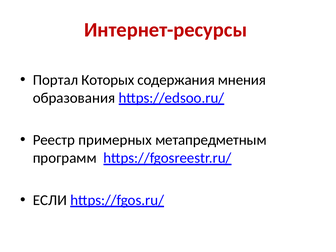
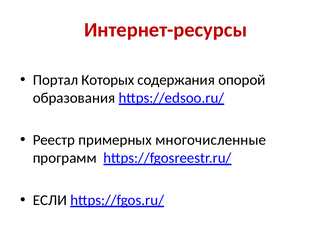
мнения: мнения -> опорой (242, 80)
метапредметным: метапредметным -> многочисленные (211, 140)
